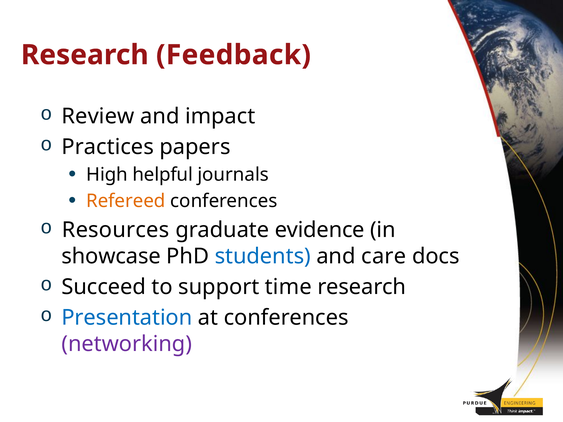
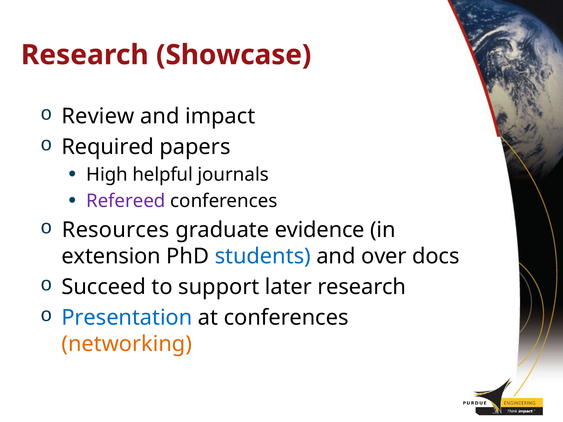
Feedback: Feedback -> Showcase (234, 55)
Practices: Practices -> Required (108, 147)
Refereed colour: orange -> purple (126, 201)
showcase: showcase -> extension (111, 256)
care: care -> over (384, 256)
time: time -> later (288, 287)
networking colour: purple -> orange (127, 344)
